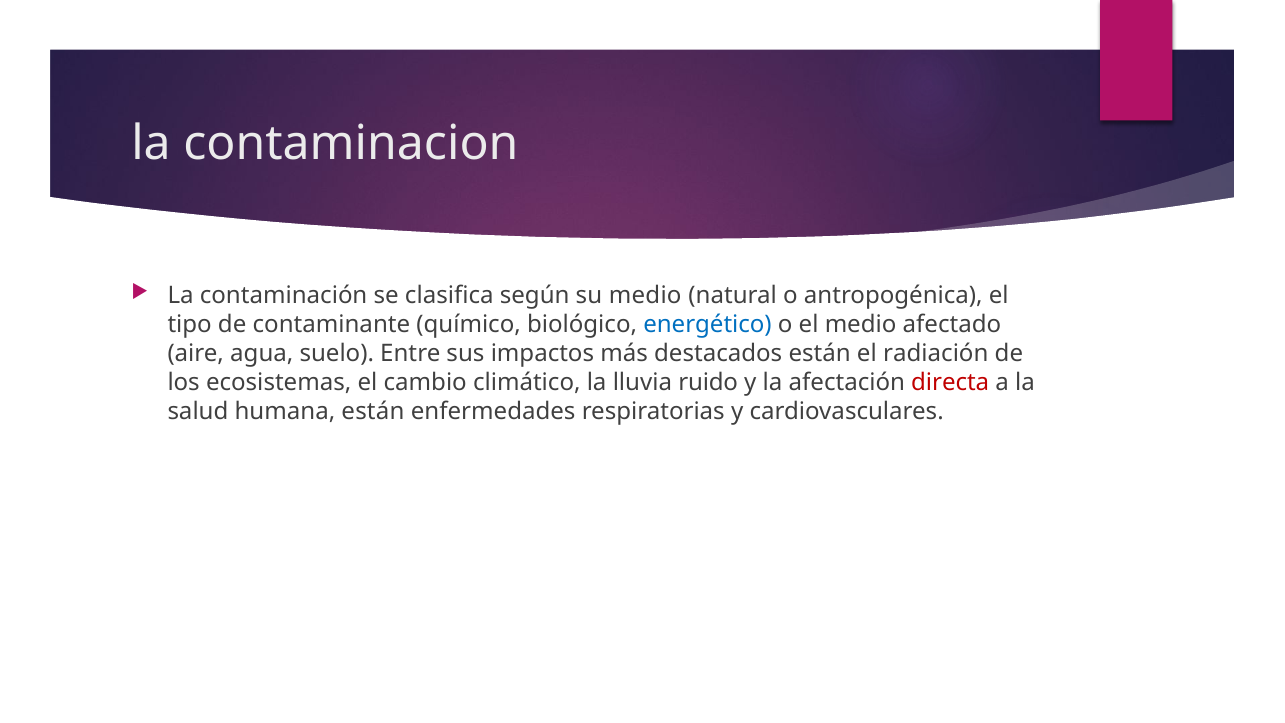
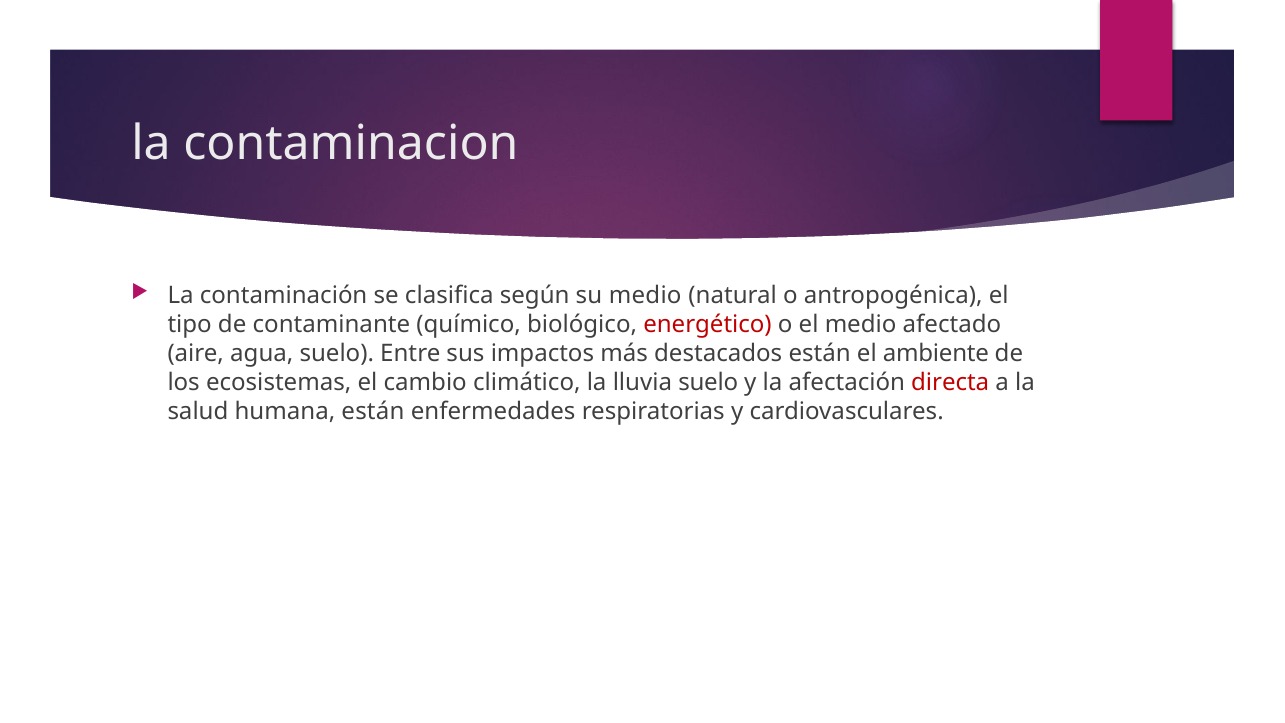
energético colour: blue -> red (708, 324)
radiación: radiación -> ambiente (936, 353)
lluvia ruido: ruido -> suelo (708, 382)
